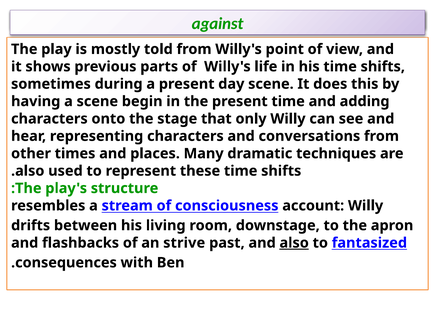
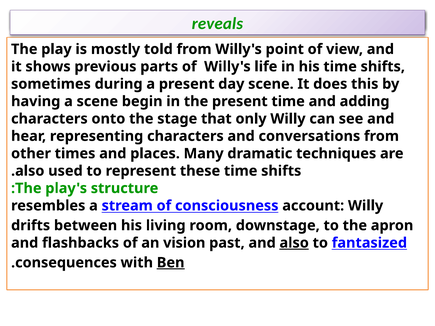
against: against -> reveals (217, 24)
strive: strive -> vision (184, 243)
Ben underline: none -> present (171, 263)
